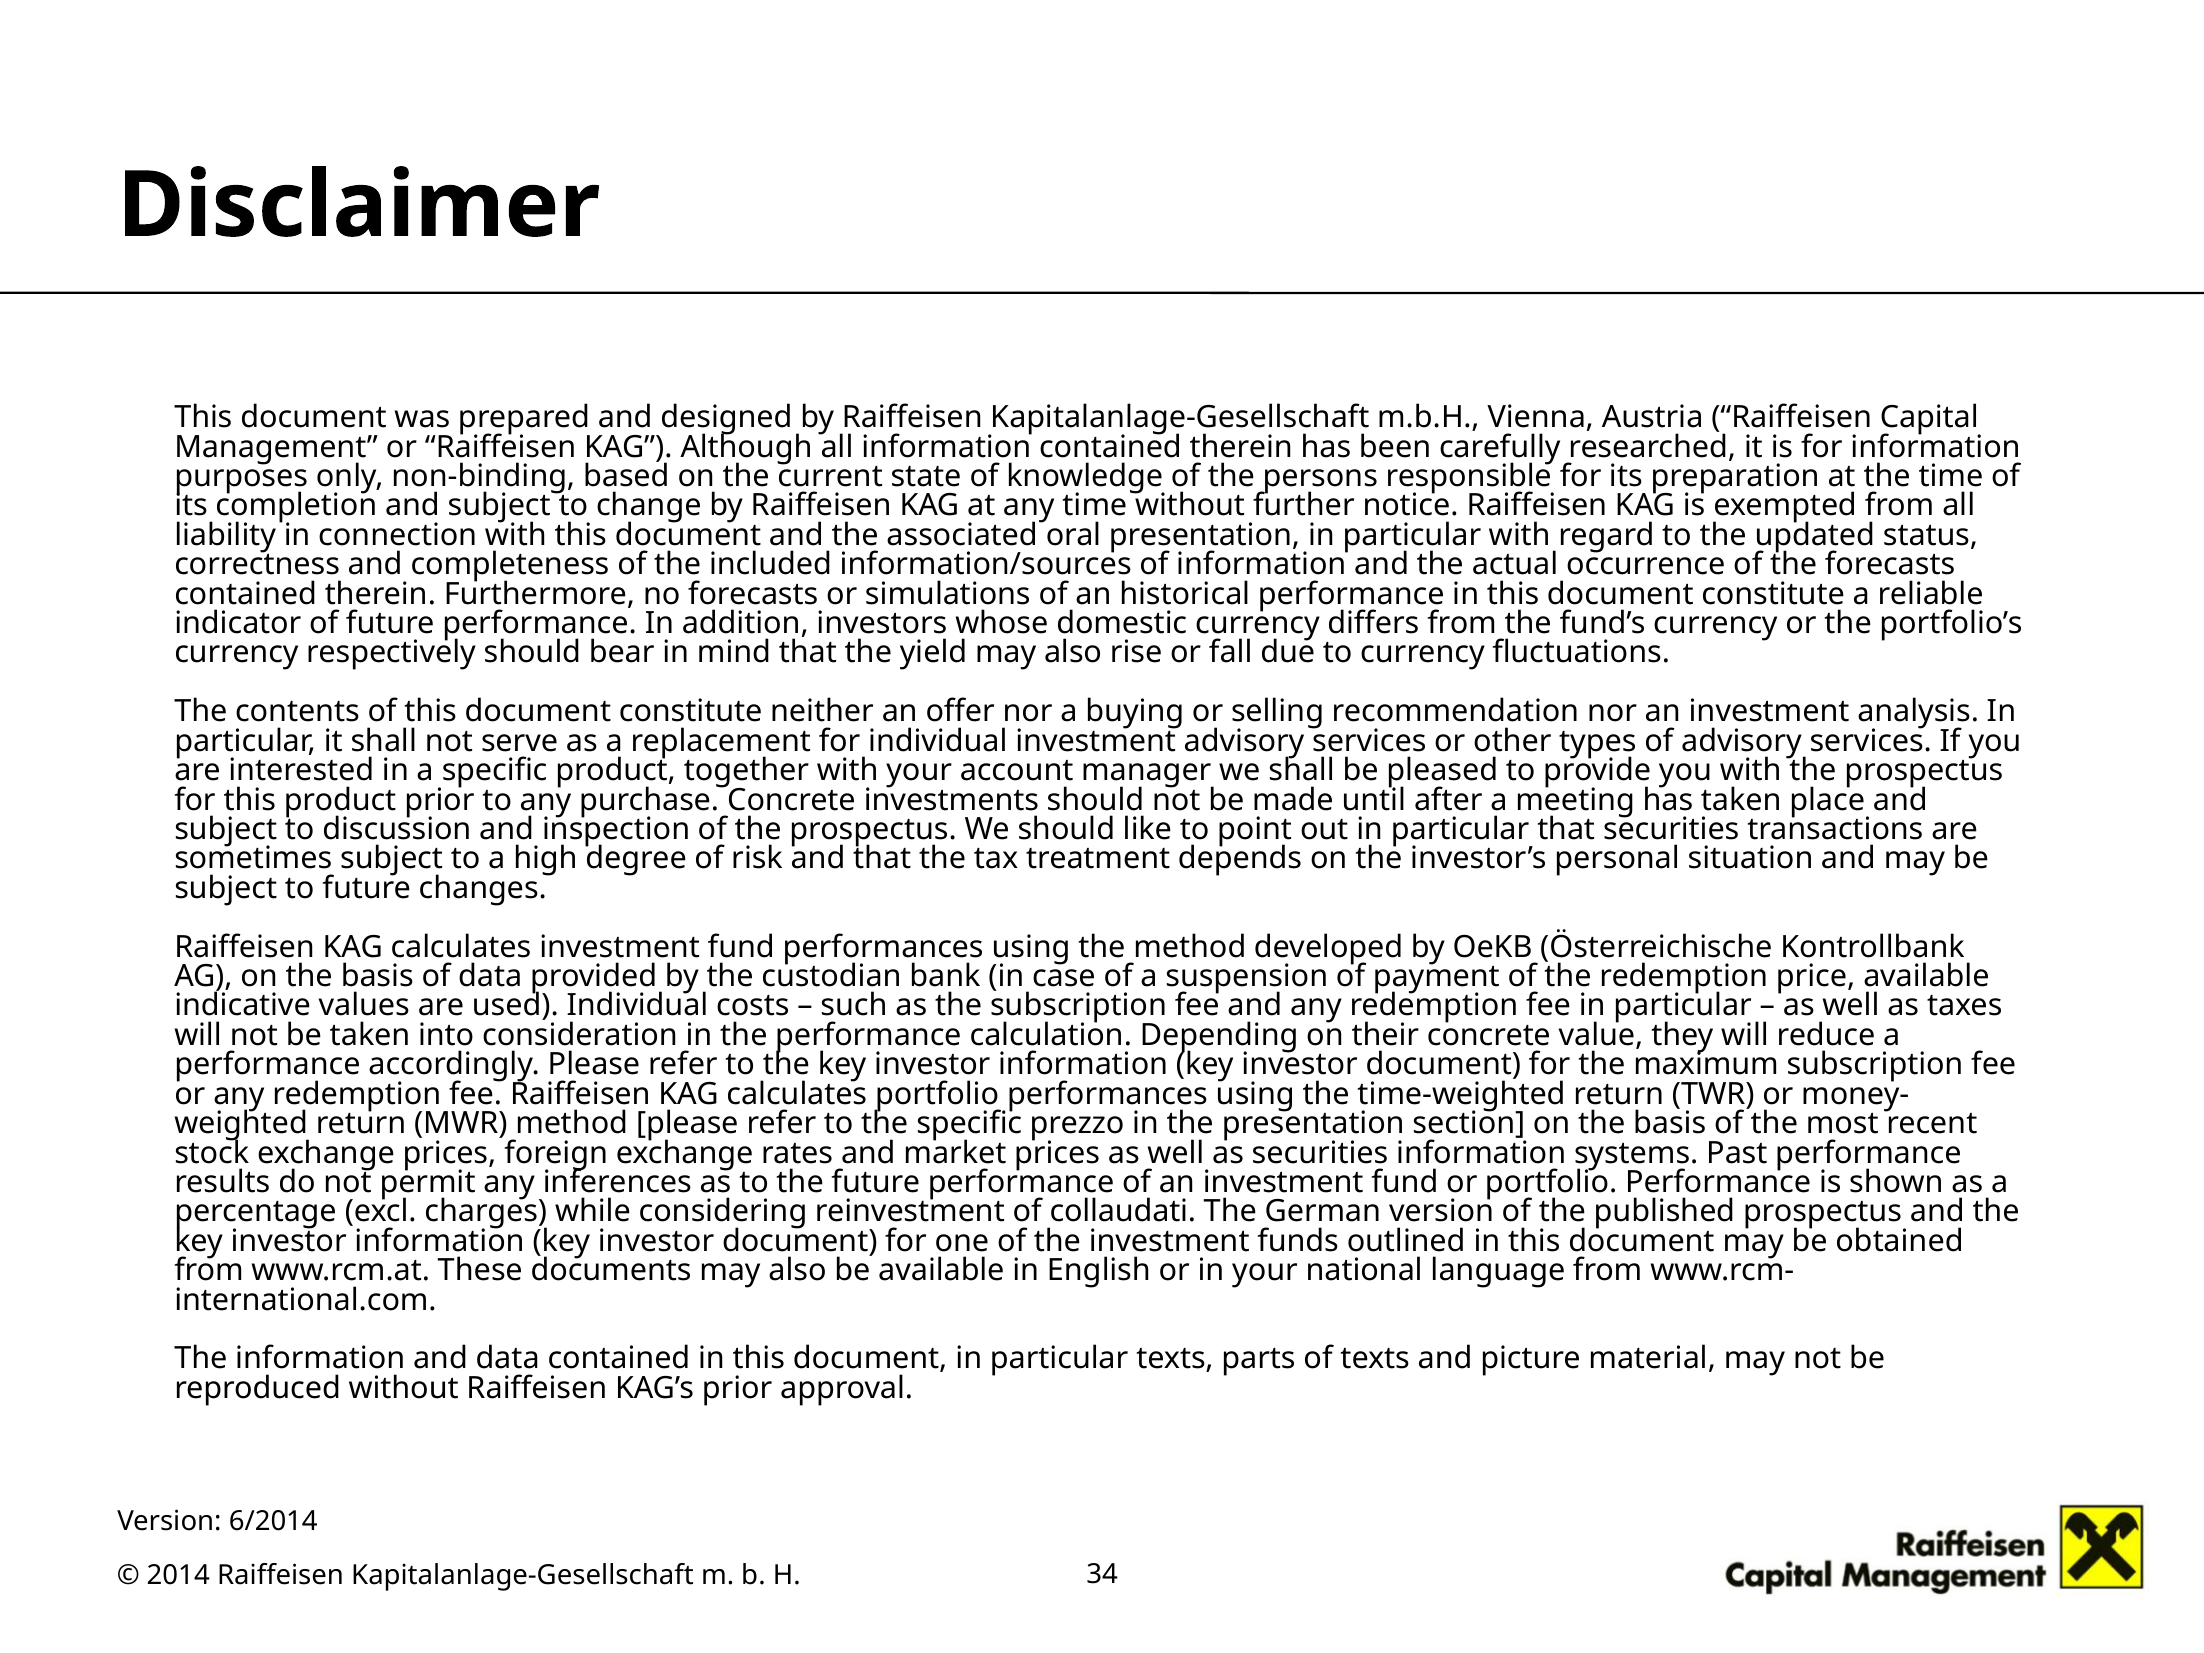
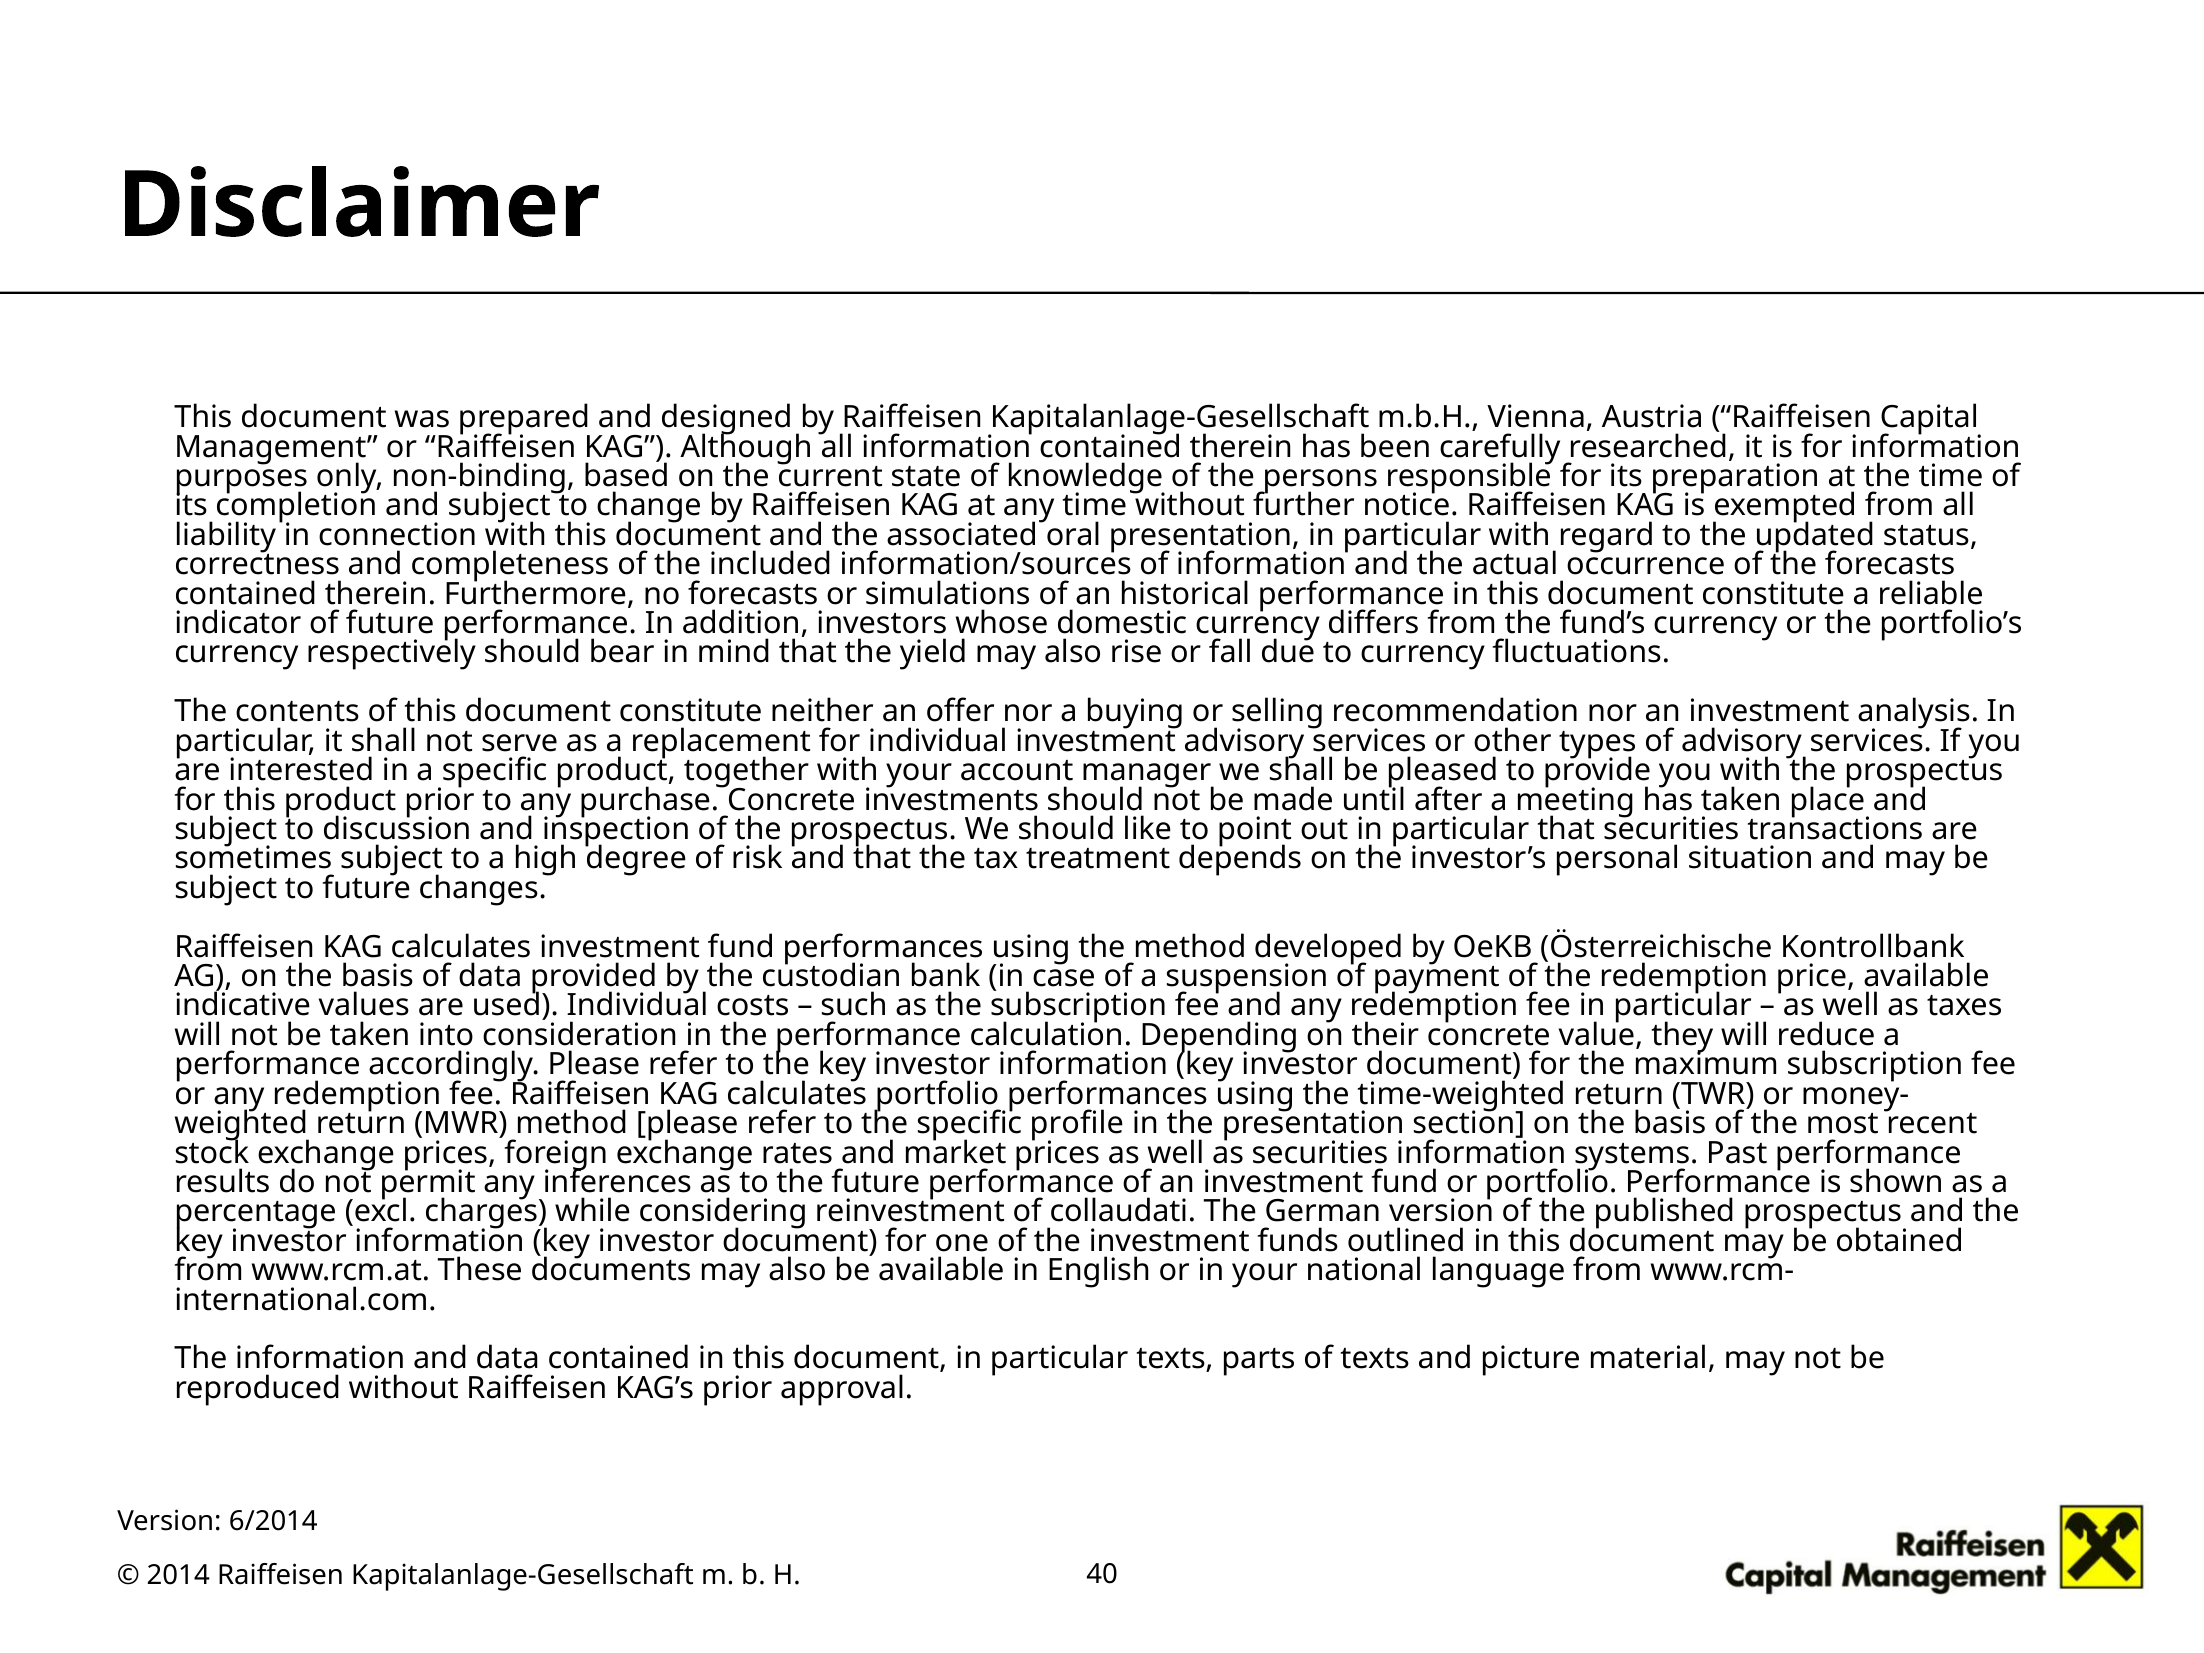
prezzo: prezzo -> profile (1077, 1123)
34: 34 -> 40 (1102, 1574)
